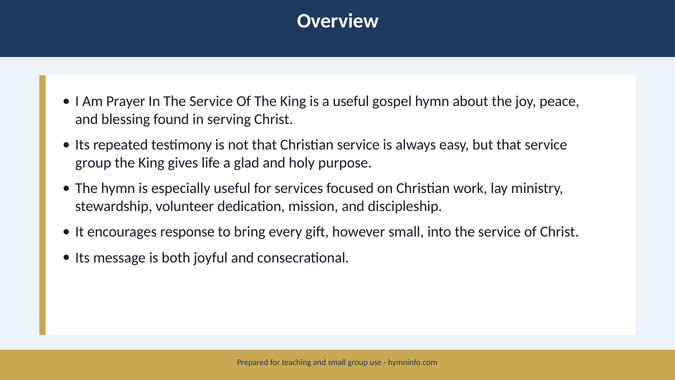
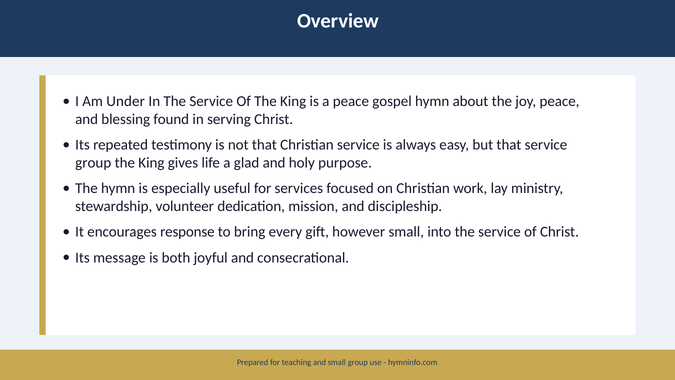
Prayer: Prayer -> Under (126, 101)
a useful: useful -> peace (351, 101)
